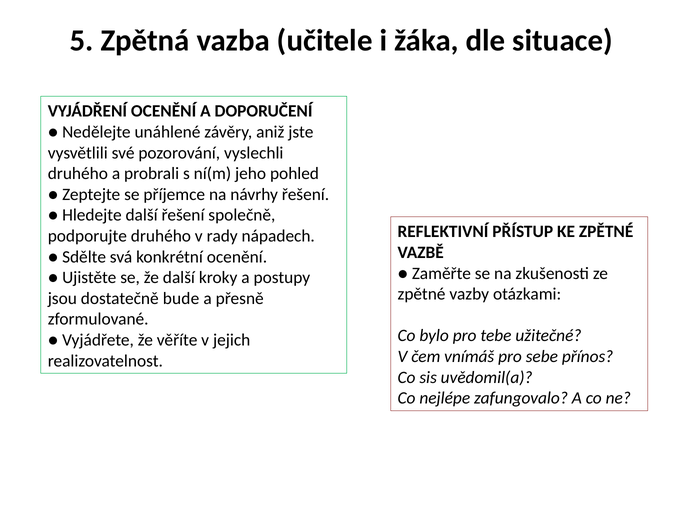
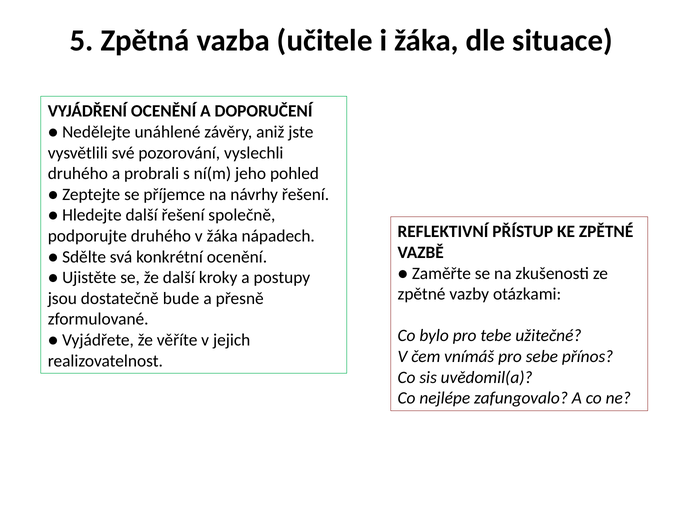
v rady: rady -> žáka (222, 236)
